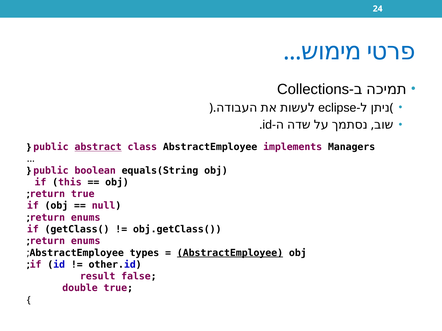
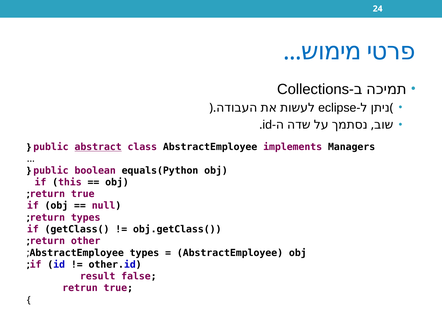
equals(String: equals(String -> equals(Python (160, 171)
enums: enums -> types (86, 218)
enums: enums -> other (86, 241)
AbstractEmployee underline: present -> none (230, 253)
double: double -> retrun (80, 289)
